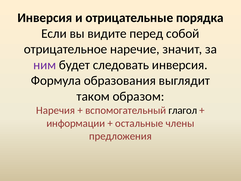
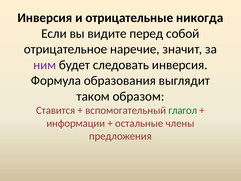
порядка: порядка -> никогда (200, 18)
Наречия: Наречия -> Ставится (56, 110)
глагол colour: black -> green (183, 110)
